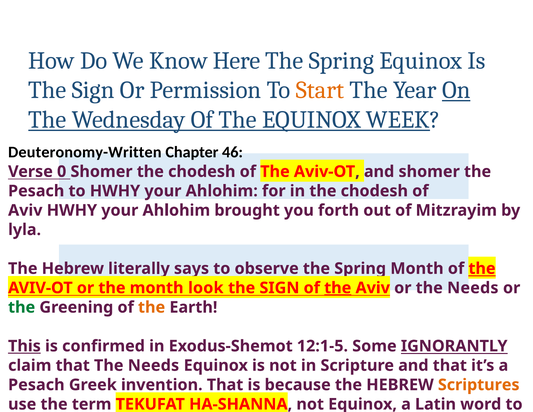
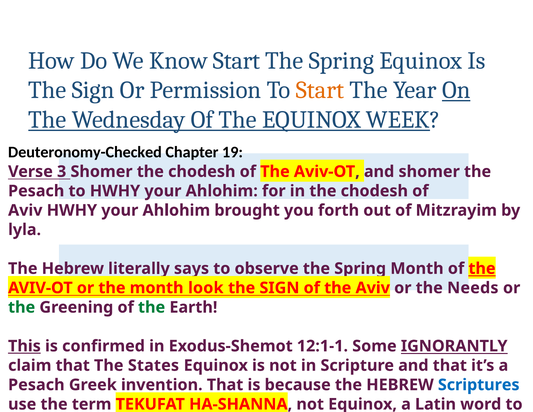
Know Here: Here -> Start (237, 61)
Deuteronomy-Written: Deuteronomy-Written -> Deuteronomy-Checked (85, 152)
46: 46 -> 19 (232, 152)
0: 0 -> 3 (62, 172)
the underline: present -> none (338, 288)
the colour: orange -> green (152, 307)
12:1-5: 12:1-5 -> 12:1-1 (322, 346)
that The Needs: Needs -> States (153, 365)
Scriptures colour: orange -> blue (479, 385)
